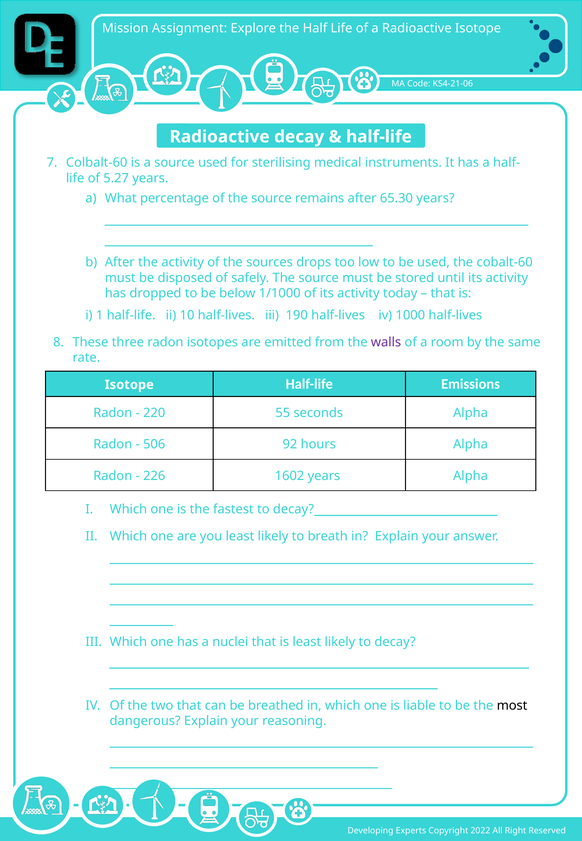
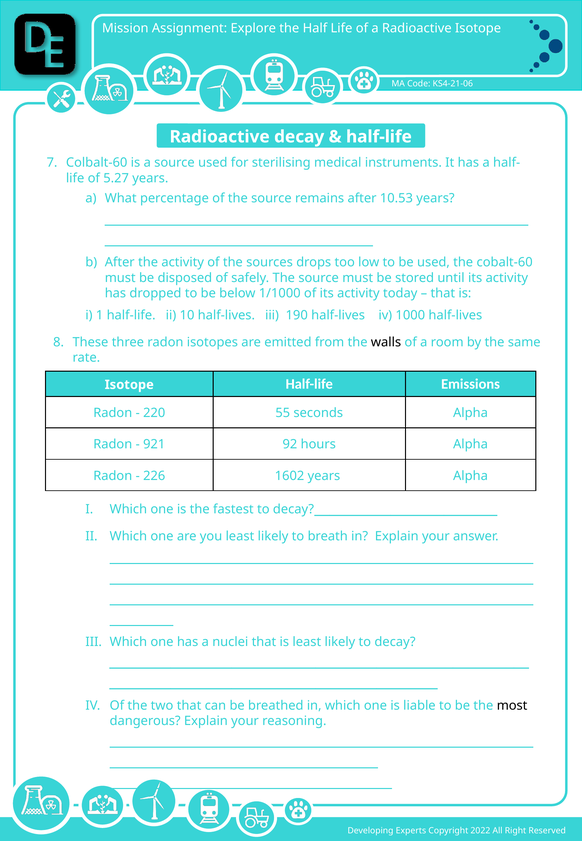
65.30: 65.30 -> 10.53 (396, 198)
walls colour: purple -> black (386, 342)
506: 506 -> 921 (154, 444)
